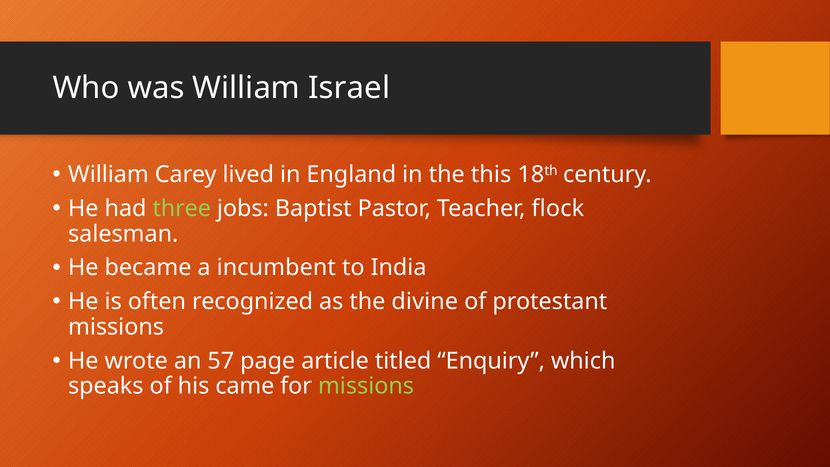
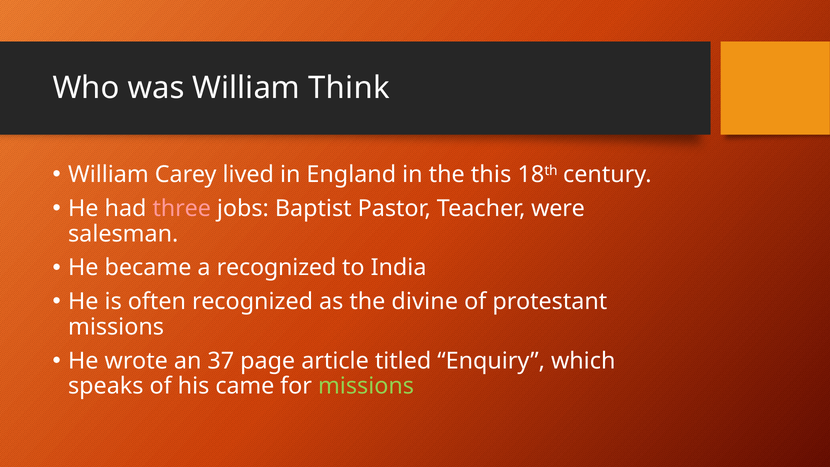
Israel: Israel -> Think (349, 88)
three colour: light green -> pink (182, 209)
flock: flock -> were (558, 209)
a incumbent: incumbent -> recognized (276, 268)
57: 57 -> 37 (221, 361)
